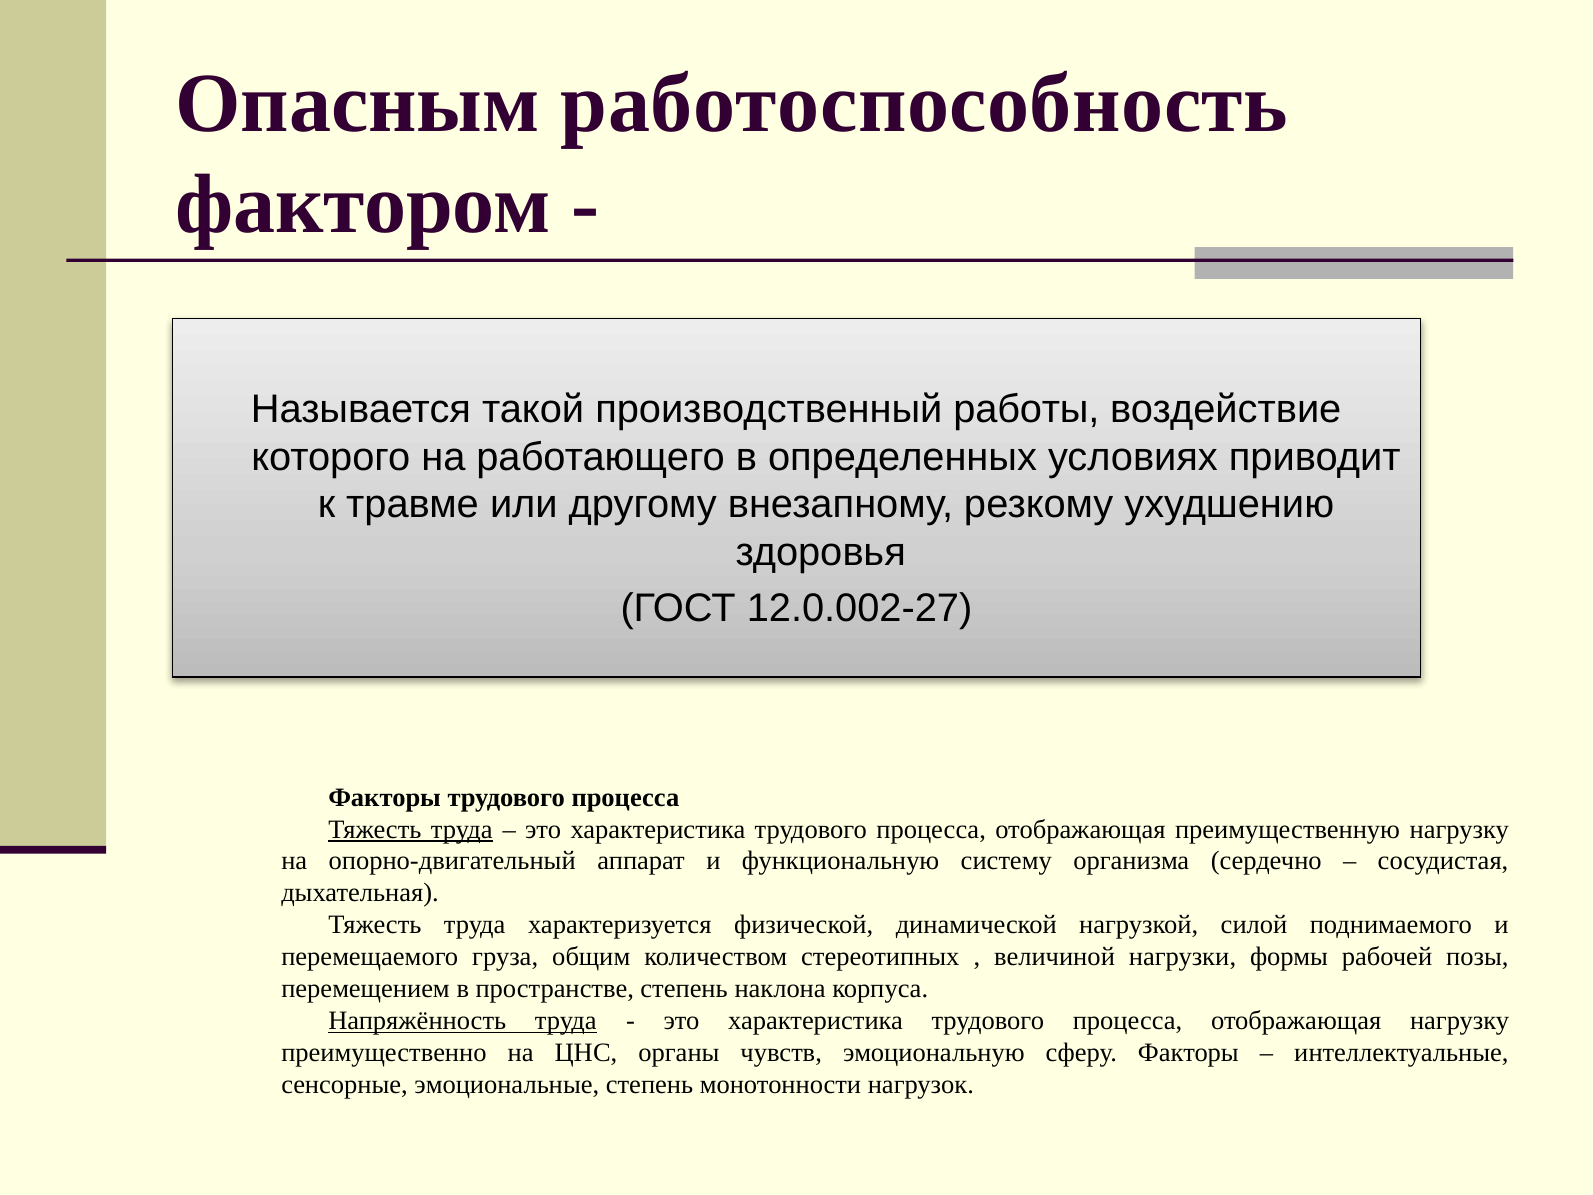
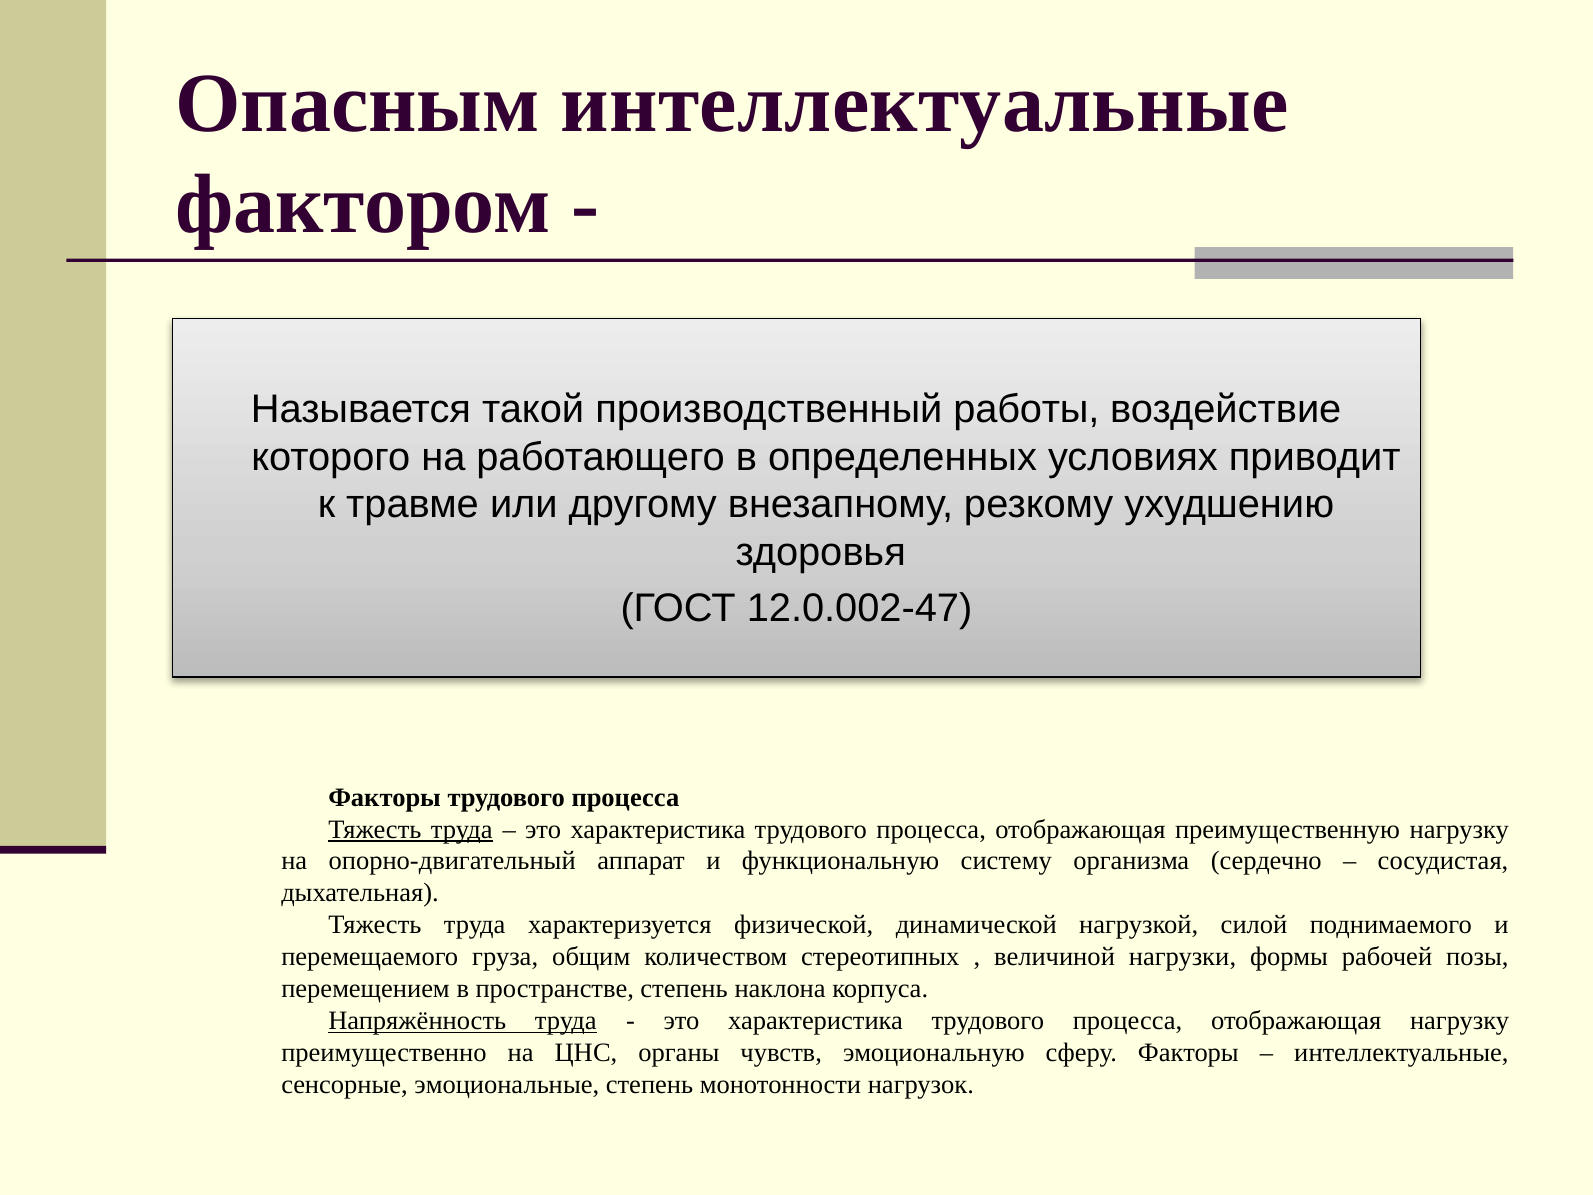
Опасным работоспособность: работоспособность -> интеллектуальные (925, 103)
12.0.002-27: 12.0.002-27 -> 12.0.002-47 (860, 608)
